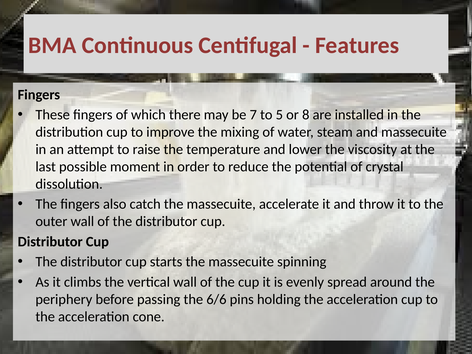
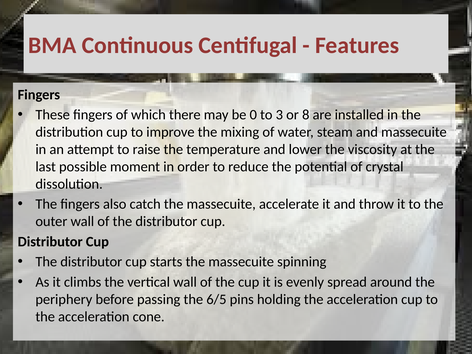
7: 7 -> 0 (253, 115)
5: 5 -> 3 (279, 115)
6/6: 6/6 -> 6/5 (216, 299)
